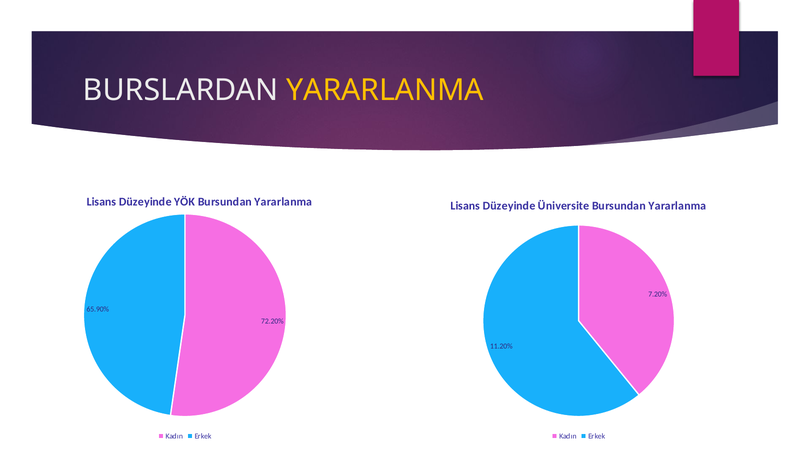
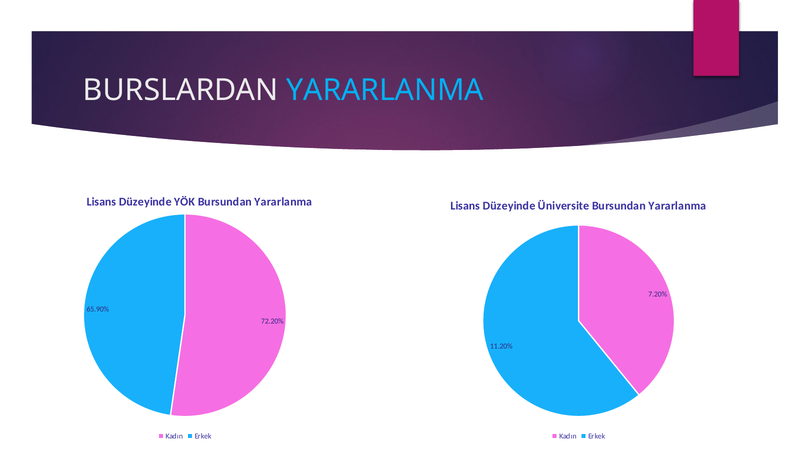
YARARLANMA colour: yellow -> light blue (385, 90)
